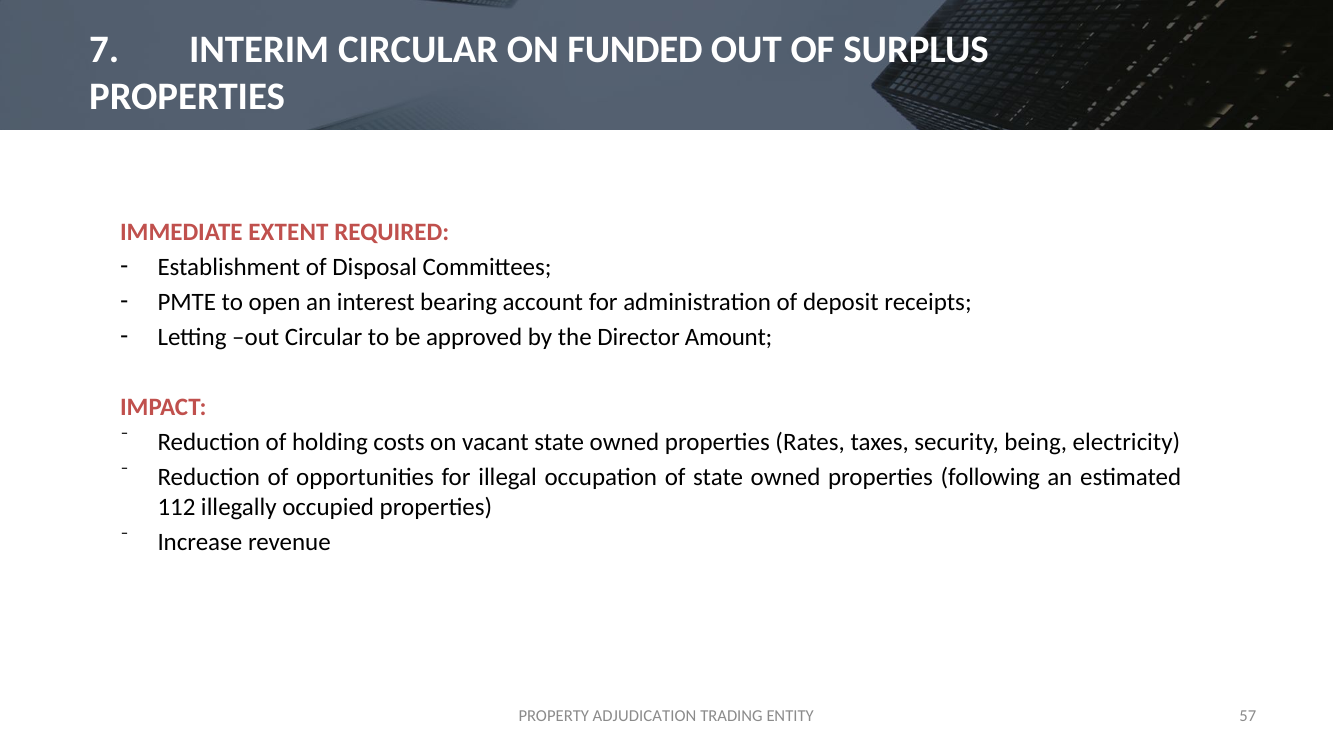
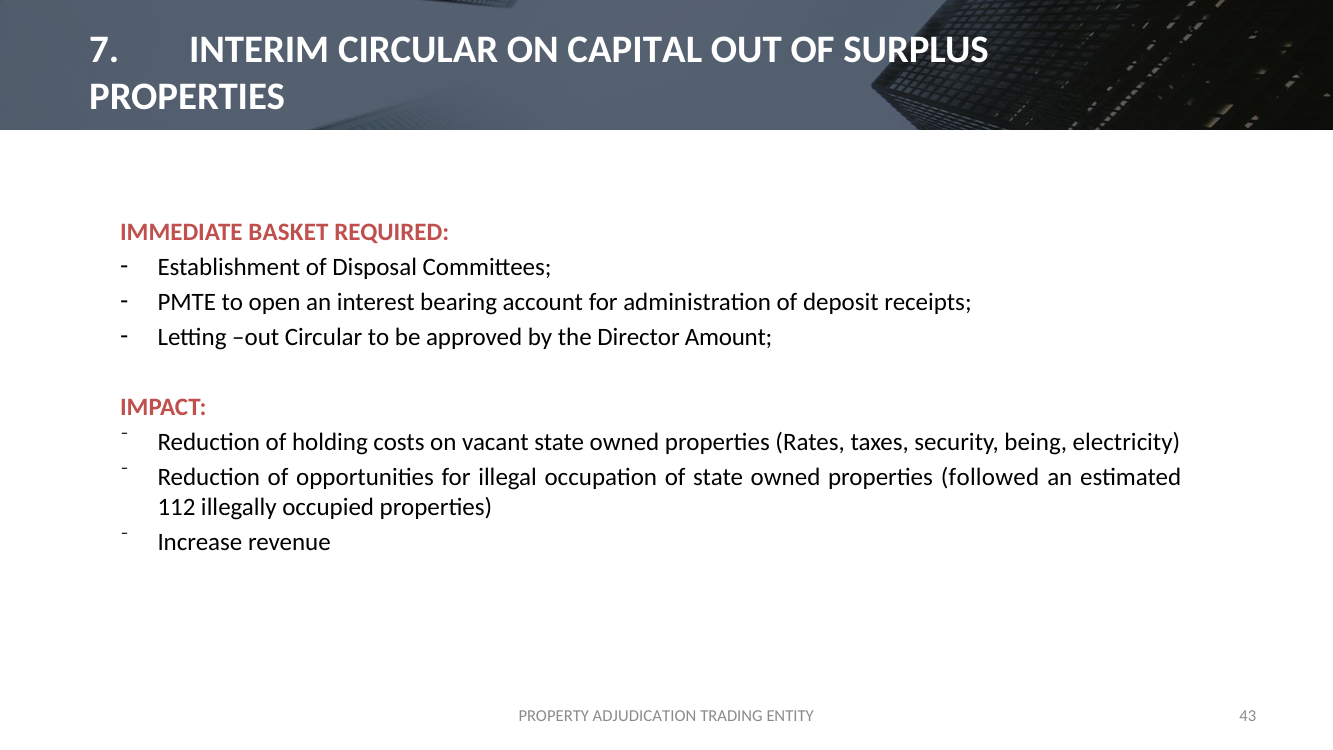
FUNDED: FUNDED -> CAPITAL (635, 50)
EXTENT: EXTENT -> BASKET (288, 232)
following: following -> followed (990, 477)
57: 57 -> 43 (1248, 716)
